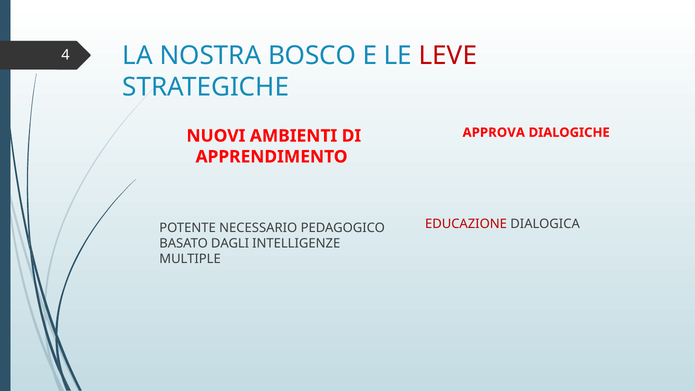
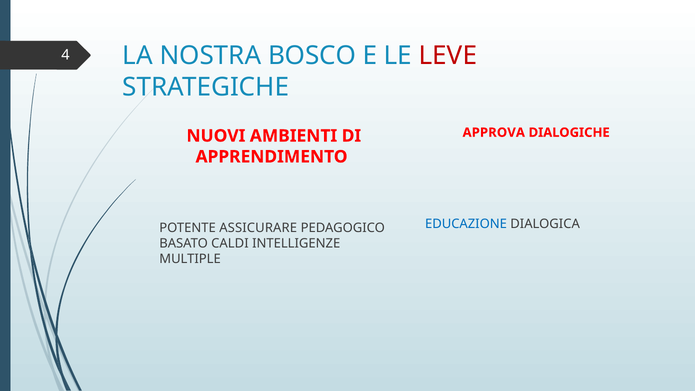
EDUCAZIONE colour: red -> blue (466, 224)
NECESSARIO: NECESSARIO -> ASSICURARE (258, 228)
DAGLI: DAGLI -> CALDI (230, 243)
